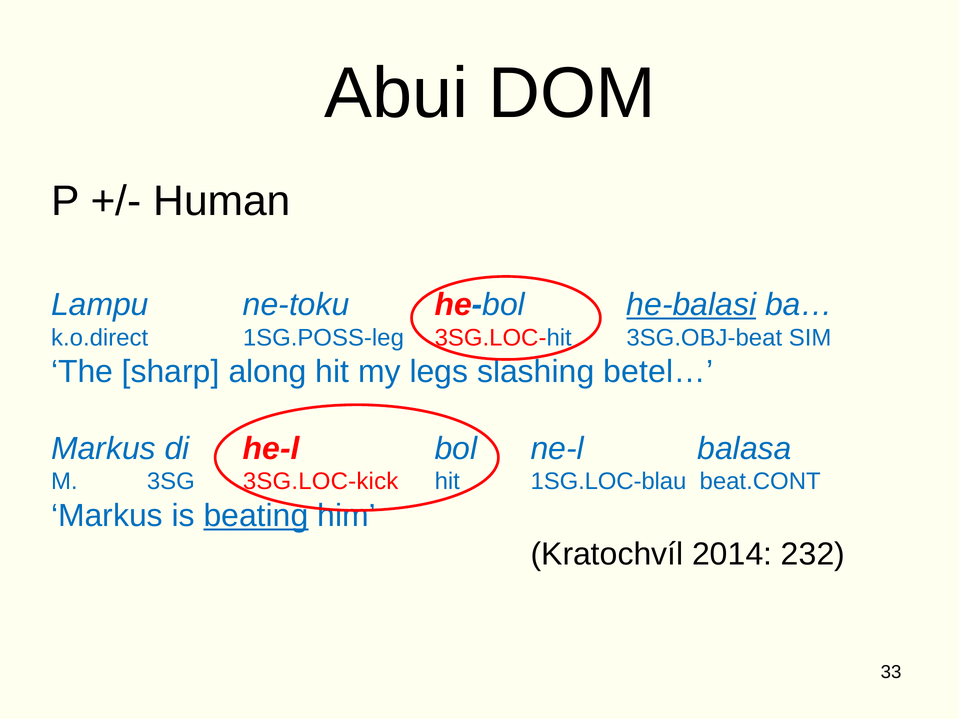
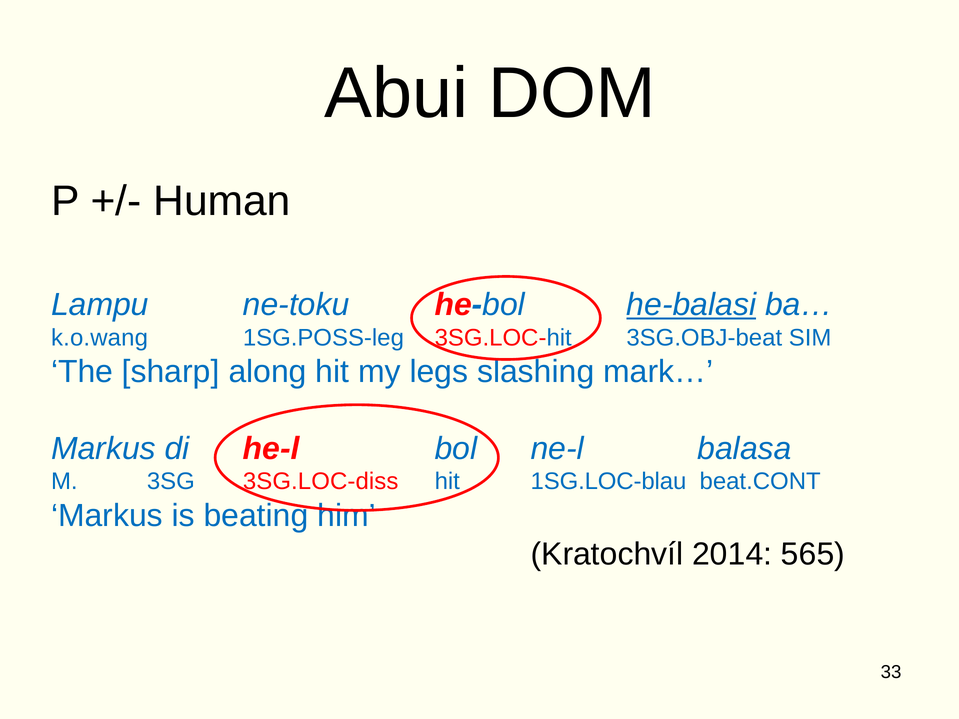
k.o.direct: k.o.direct -> k.o.wang (100, 338)
betel…: betel… -> mark… (658, 372)
3SG.LOC-kick: 3SG.LOC-kick -> 3SG.LOC-diss (321, 482)
beating underline: present -> none (256, 516)
232: 232 -> 565 (813, 554)
